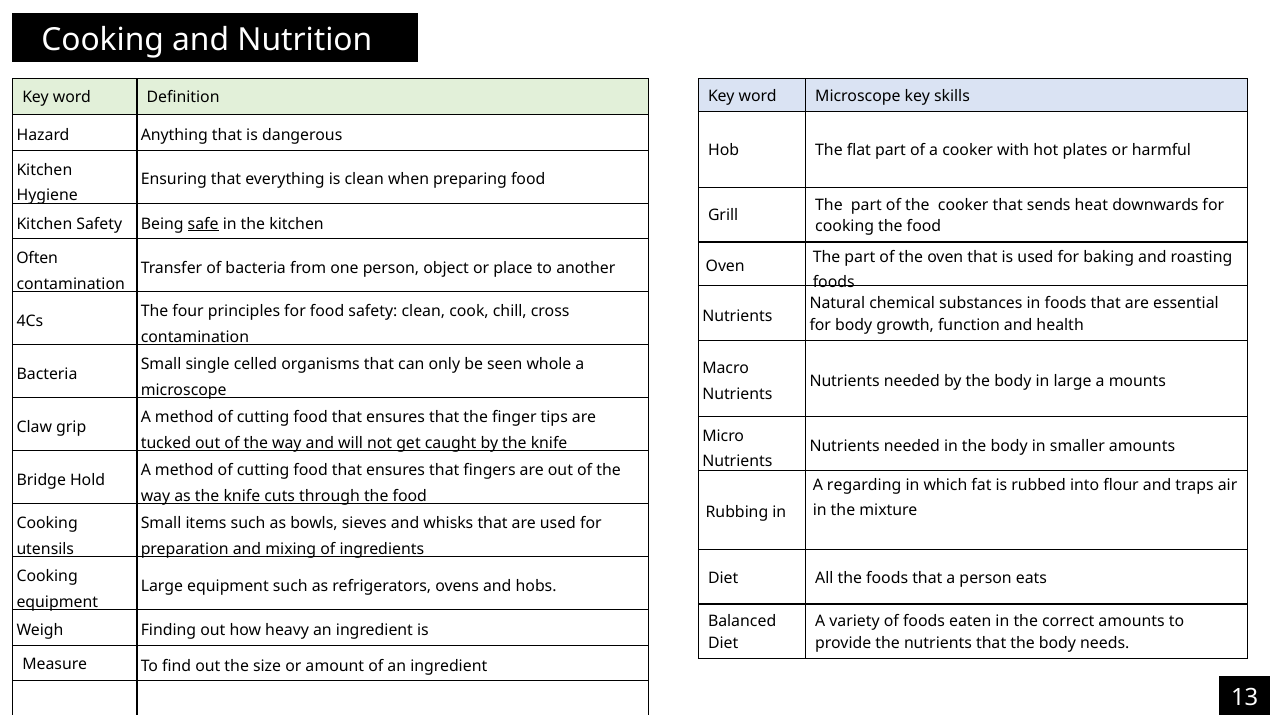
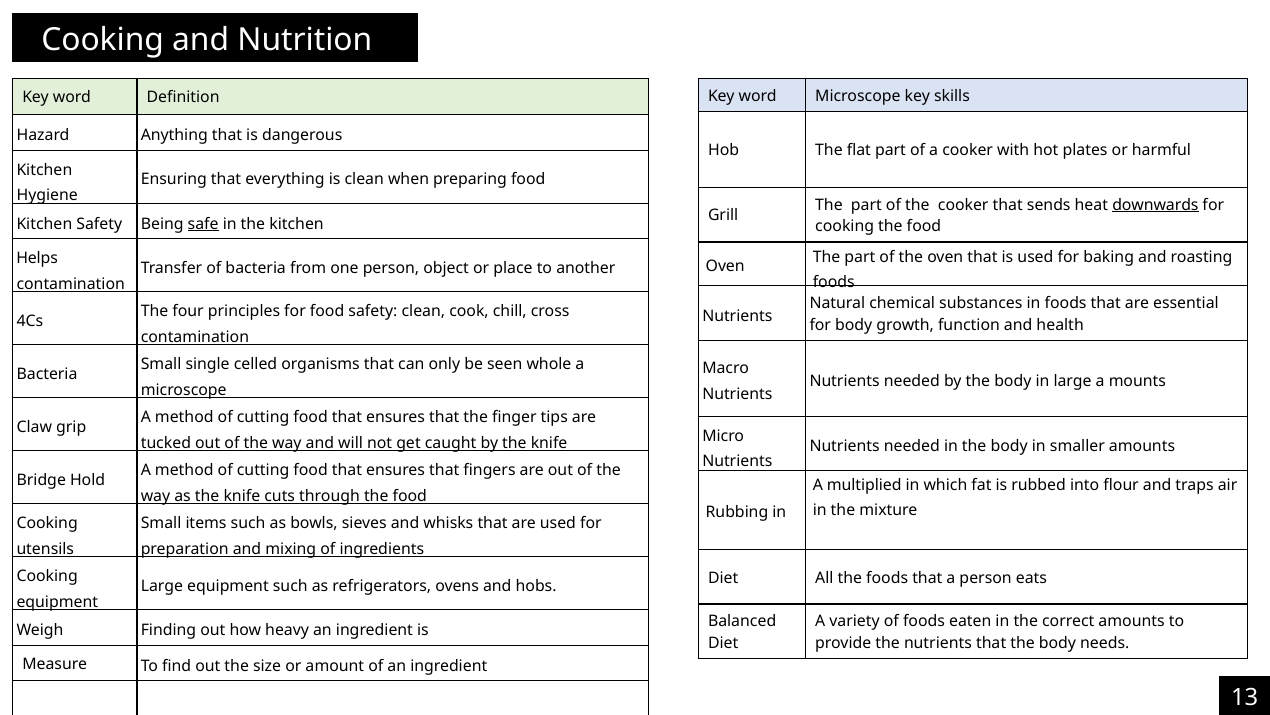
downwards underline: none -> present (1155, 205)
Often: Often -> Helps (37, 258)
regarding: regarding -> multiplied (864, 485)
